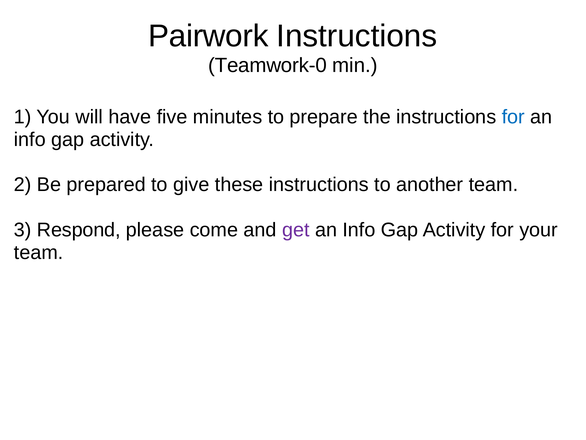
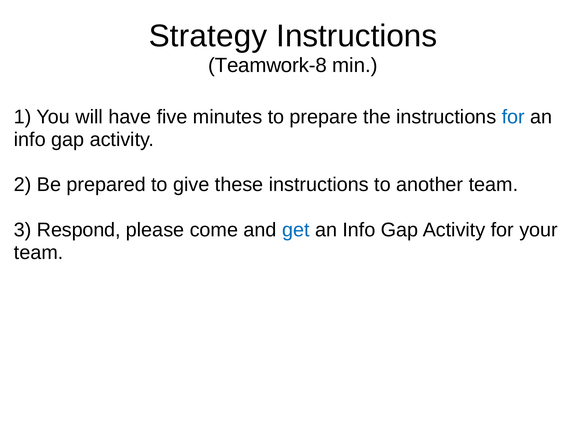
Pairwork: Pairwork -> Strategy (208, 36)
Teamwork-0: Teamwork-0 -> Teamwork-8 (267, 65)
get colour: purple -> blue (296, 230)
